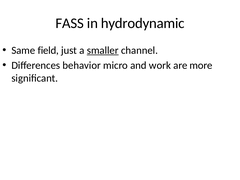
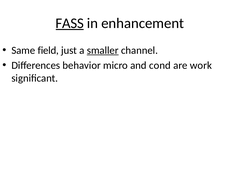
FASS underline: none -> present (70, 23)
hydrodynamic: hydrodynamic -> enhancement (143, 23)
work: work -> cond (160, 65)
more: more -> work (201, 65)
